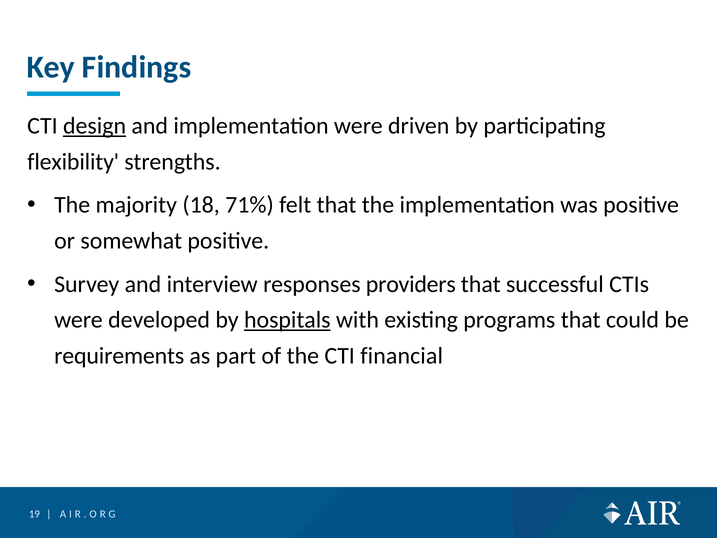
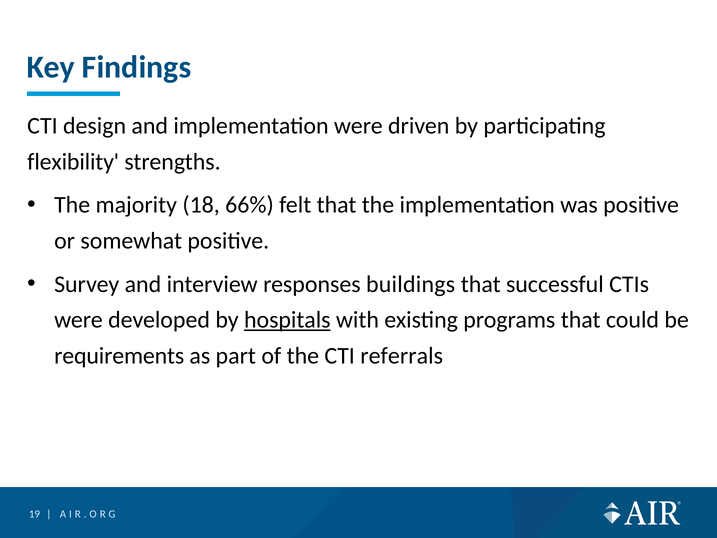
design underline: present -> none (95, 126)
71%: 71% -> 66% (249, 205)
providers: providers -> buildings (411, 284)
financial: financial -> referrals (402, 356)
